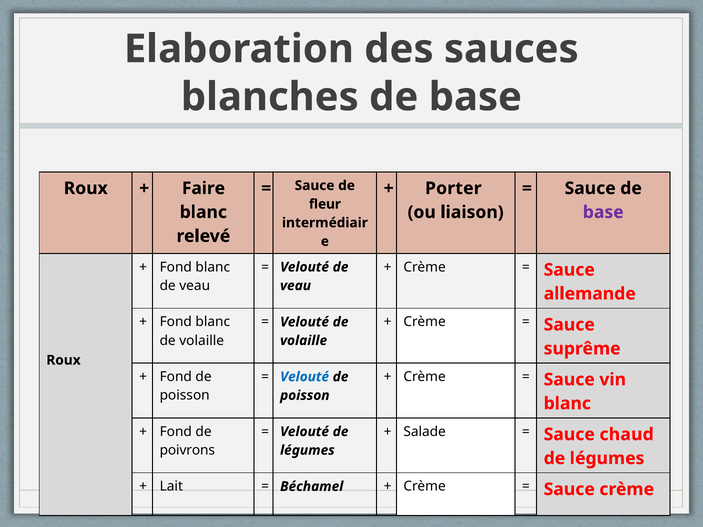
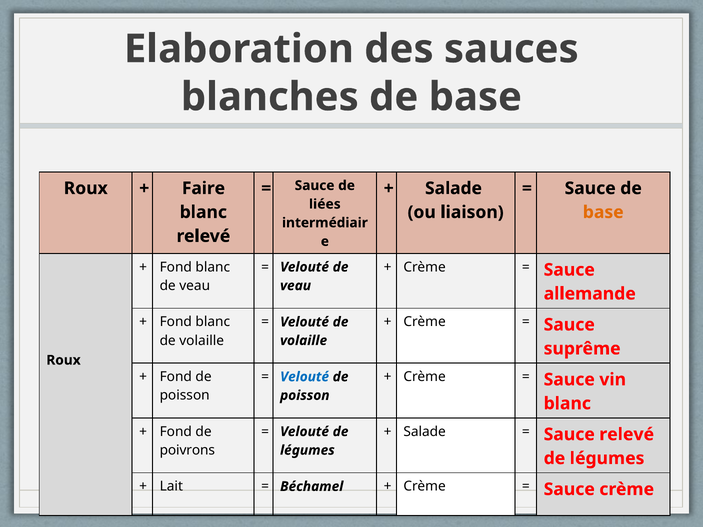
Porter: Porter -> Salade (453, 188)
fleur: fleur -> liées (325, 204)
base colour: purple -> orange (603, 212)
Sauce chaud: chaud -> relevé (627, 435)
